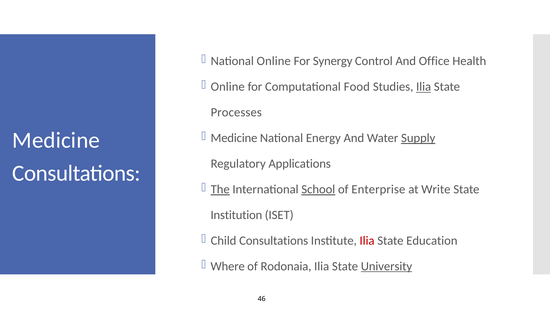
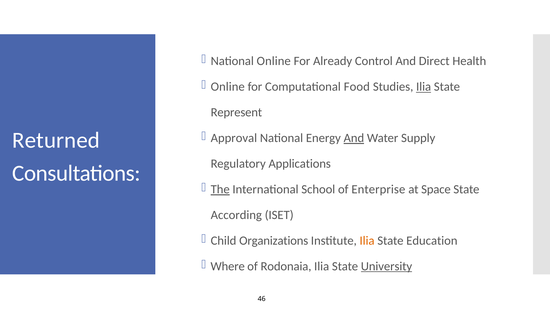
Synergy: Synergy -> Already (333, 61)
Office: Office -> Direct (434, 61)
Processes: Processes -> Represent (236, 113)
Medicine: Medicine -> Returned (56, 141)
Medicine: Medicine -> Approval (234, 138)
And underline: none -> present (354, 138)
Supply underline: present -> none (418, 138)
School underline: present -> none (318, 190)
Write: Write -> Space (436, 190)
Institution: Institution -> According (236, 215)
Child Consultations: Consultations -> Organizations (274, 241)
Ilia colour: red -> orange (367, 241)
